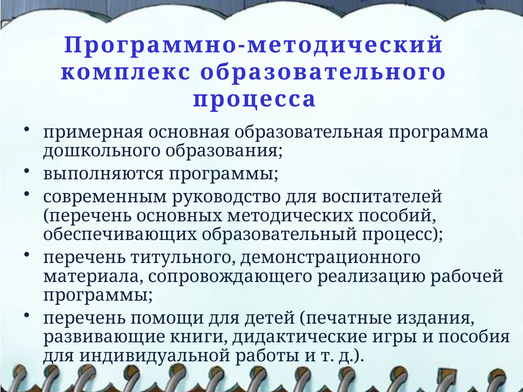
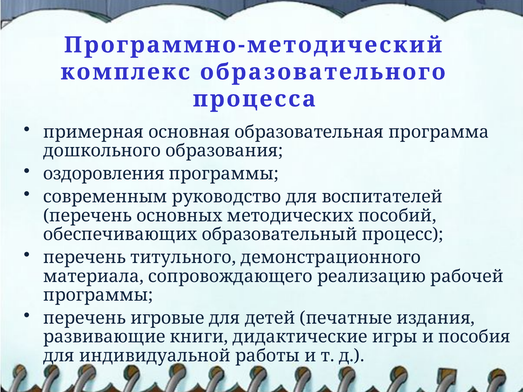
выполняются: выполняются -> оздоровления (104, 174)
помощи: помощи -> игровые (167, 318)
